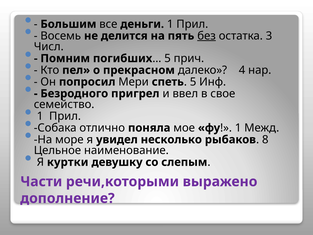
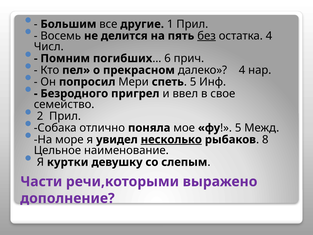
деньги: деньги -> другие (142, 24)
остатка 3: 3 -> 4 (269, 36)
5: 5 -> 6 (168, 58)
1: 1 -> 2 (40, 116)
1: 1 -> 5 (238, 128)
несколько underline: none -> present (171, 139)
